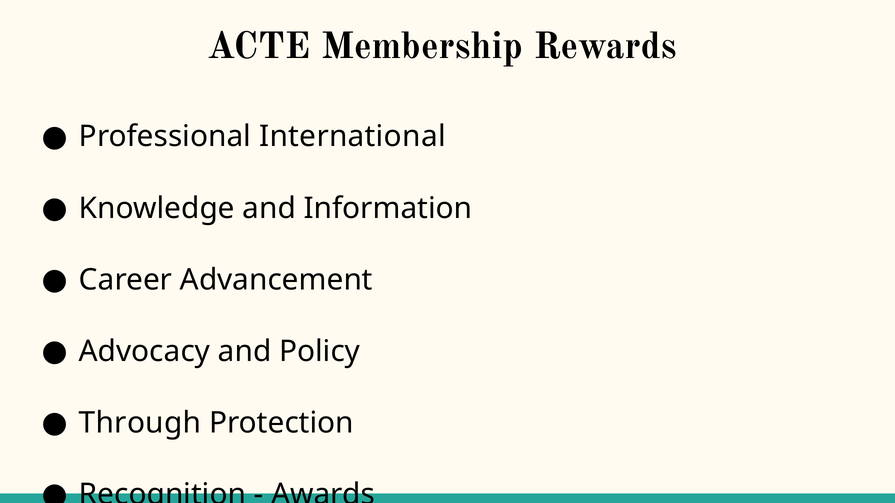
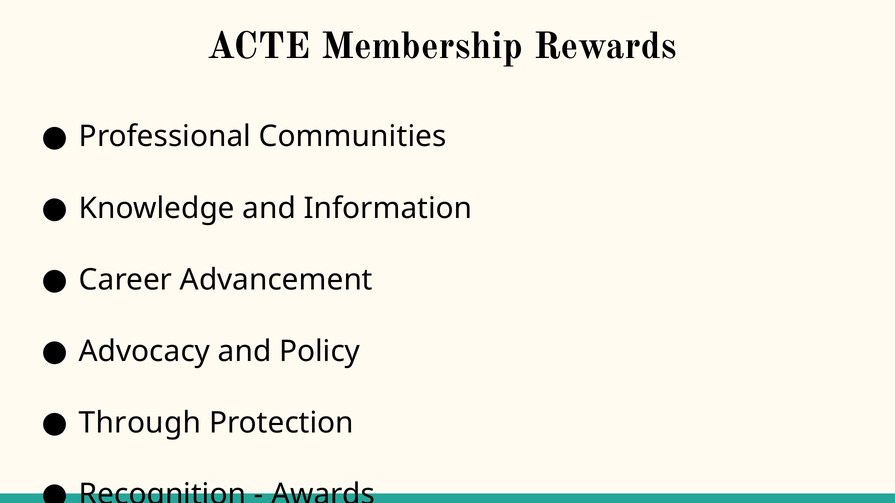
International: International -> Communities (353, 137)
